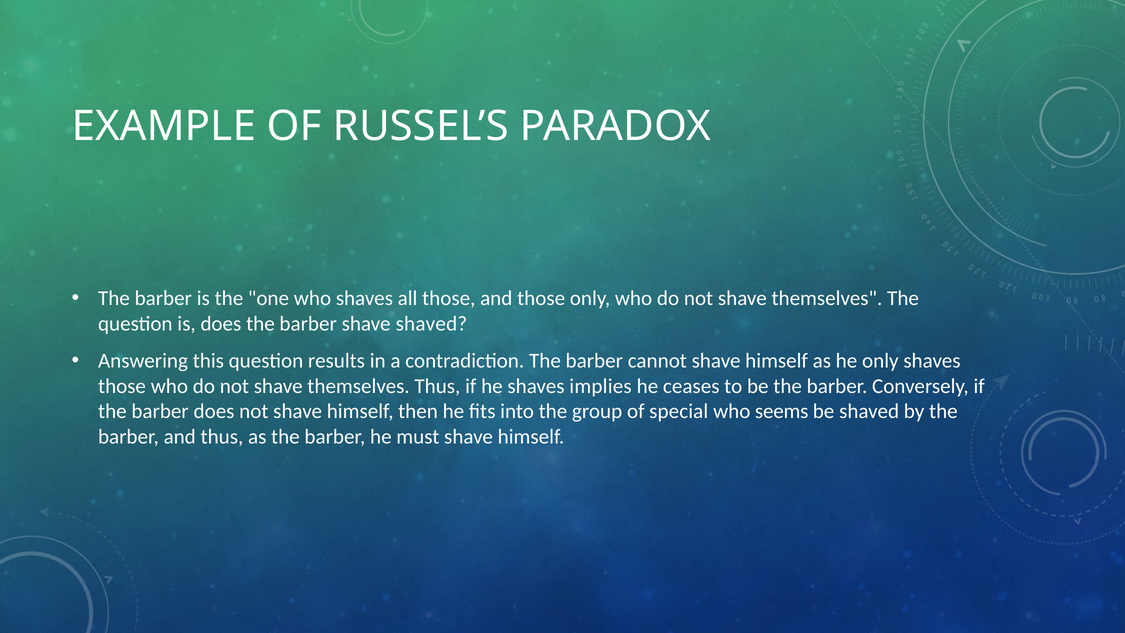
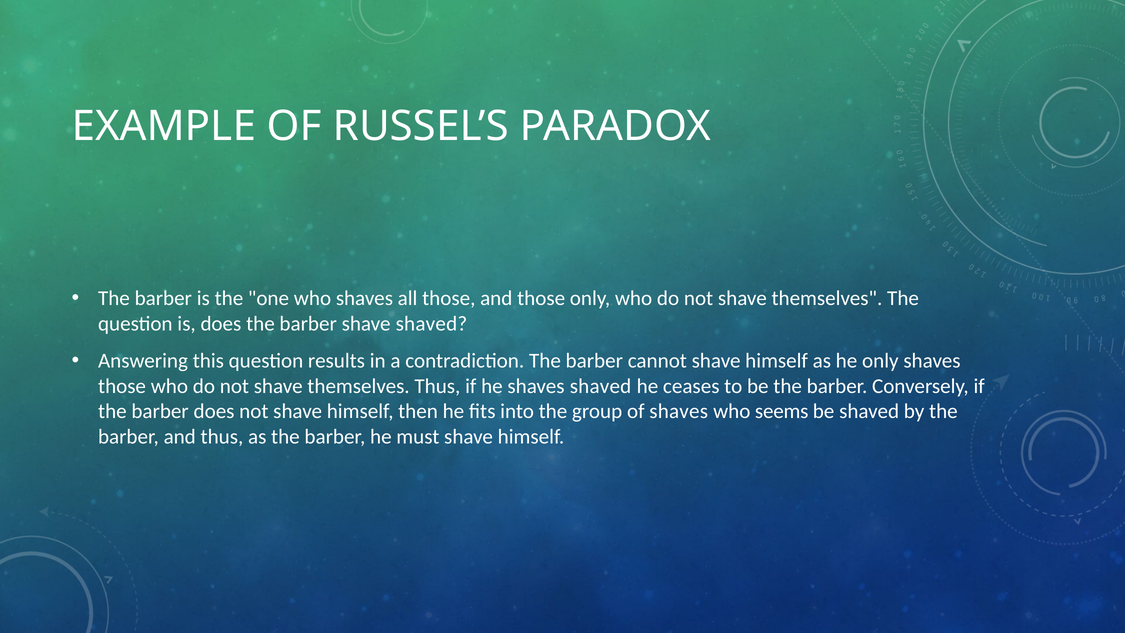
shaves implies: implies -> shaved (601, 386)
of special: special -> shaves (679, 411)
